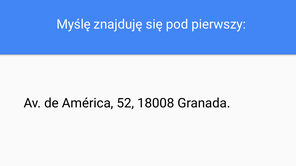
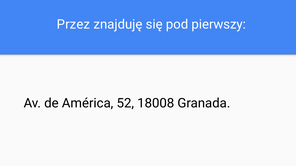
Myślę: Myślę -> Przez (73, 25)
